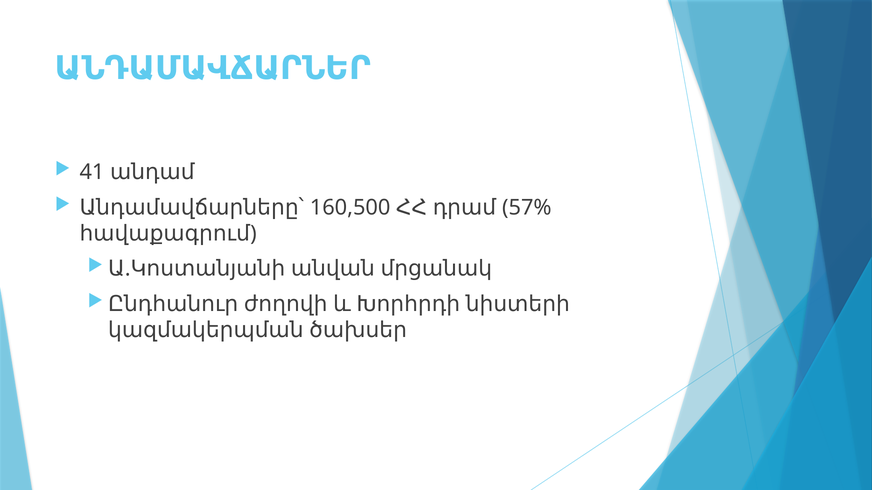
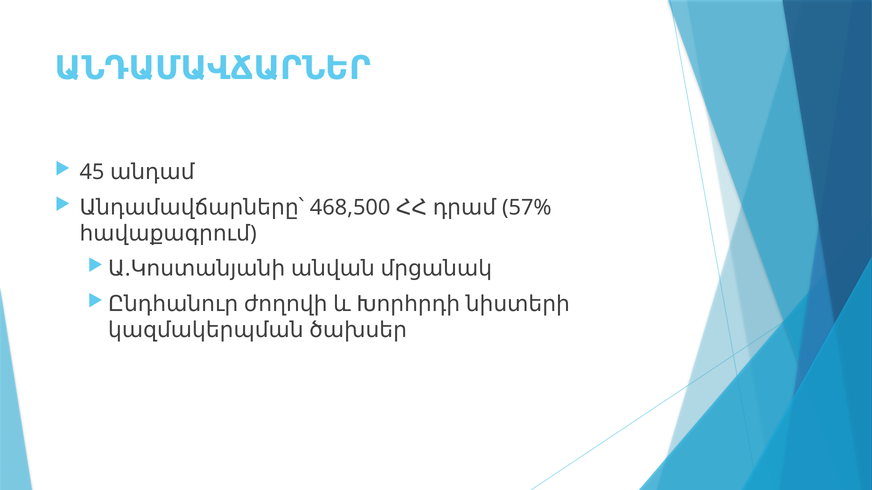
41: 41 -> 45 (92, 172)
160,500: 160,500 -> 468,500 (350, 208)
